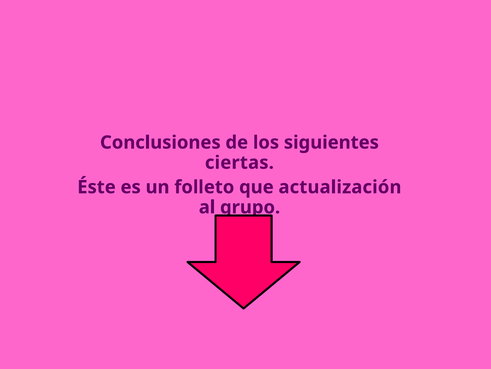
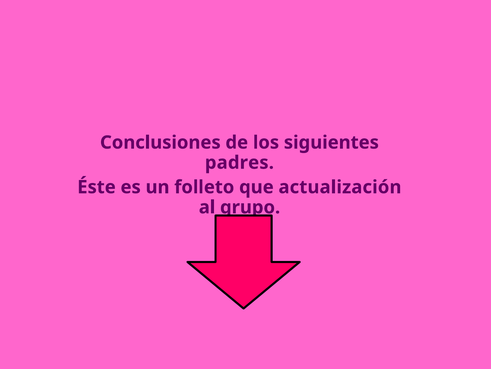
ciertas: ciertas -> padres (239, 162)
